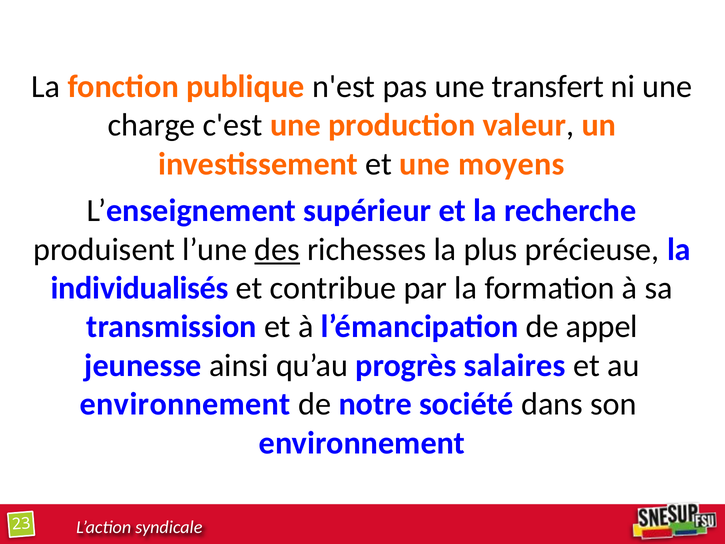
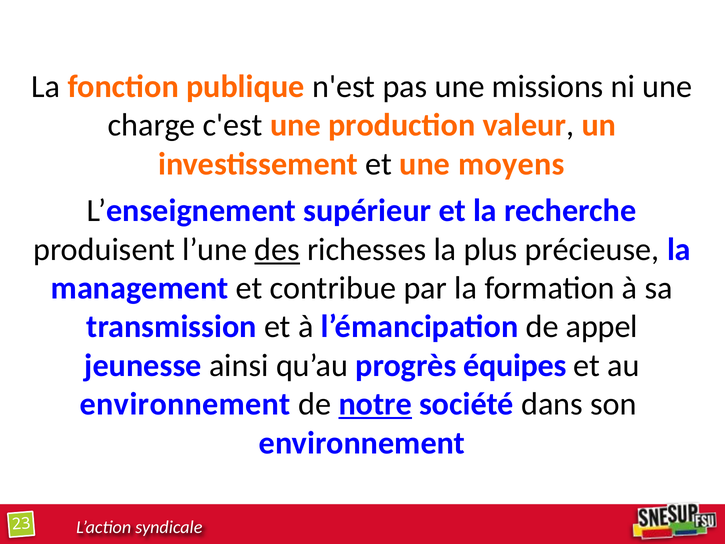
transfert: transfert -> missions (548, 87)
individualisés: individualisés -> management (140, 288)
salaires: salaires -> équipes (515, 365)
notre underline: none -> present (375, 404)
